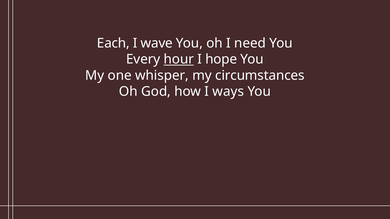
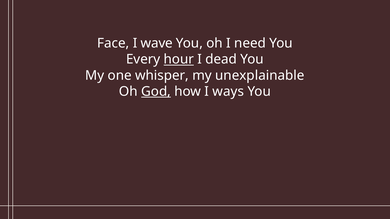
Each: Each -> Face (113, 43)
hope: hope -> dead (221, 59)
circumstances: circumstances -> unexplainable (260, 76)
God underline: none -> present (156, 92)
